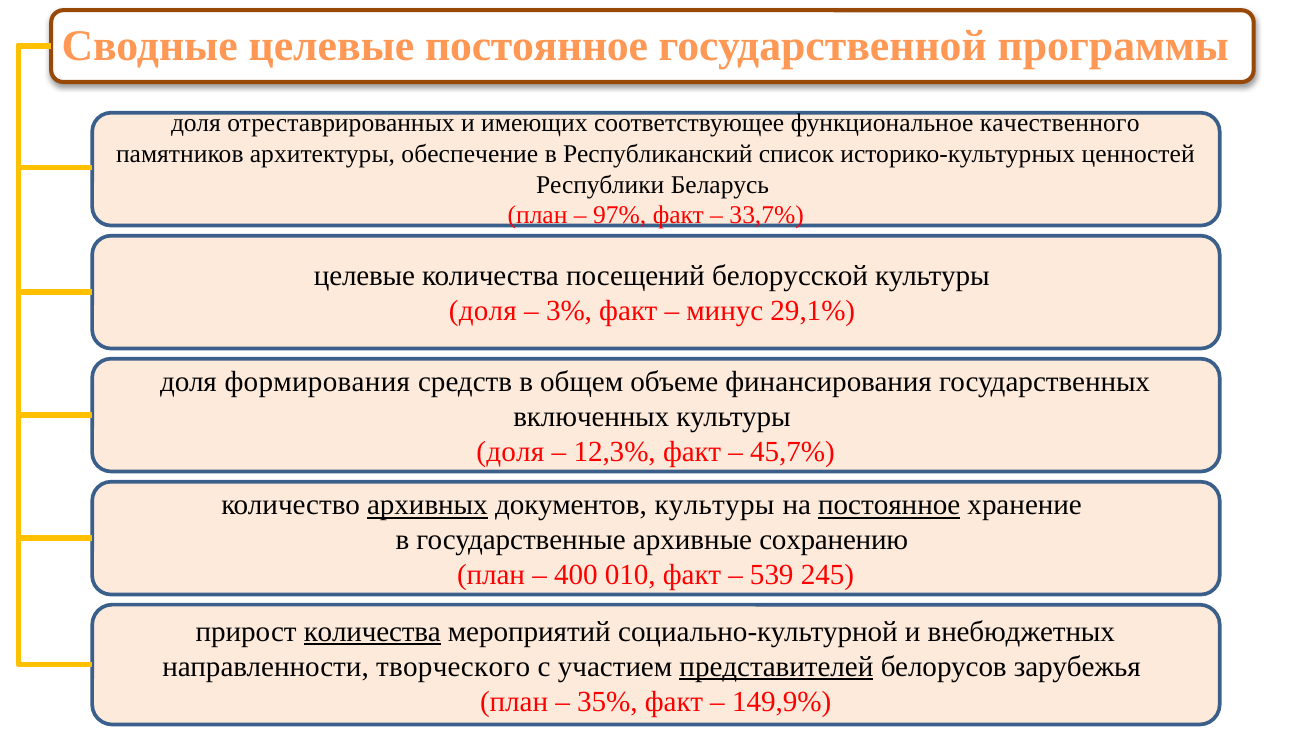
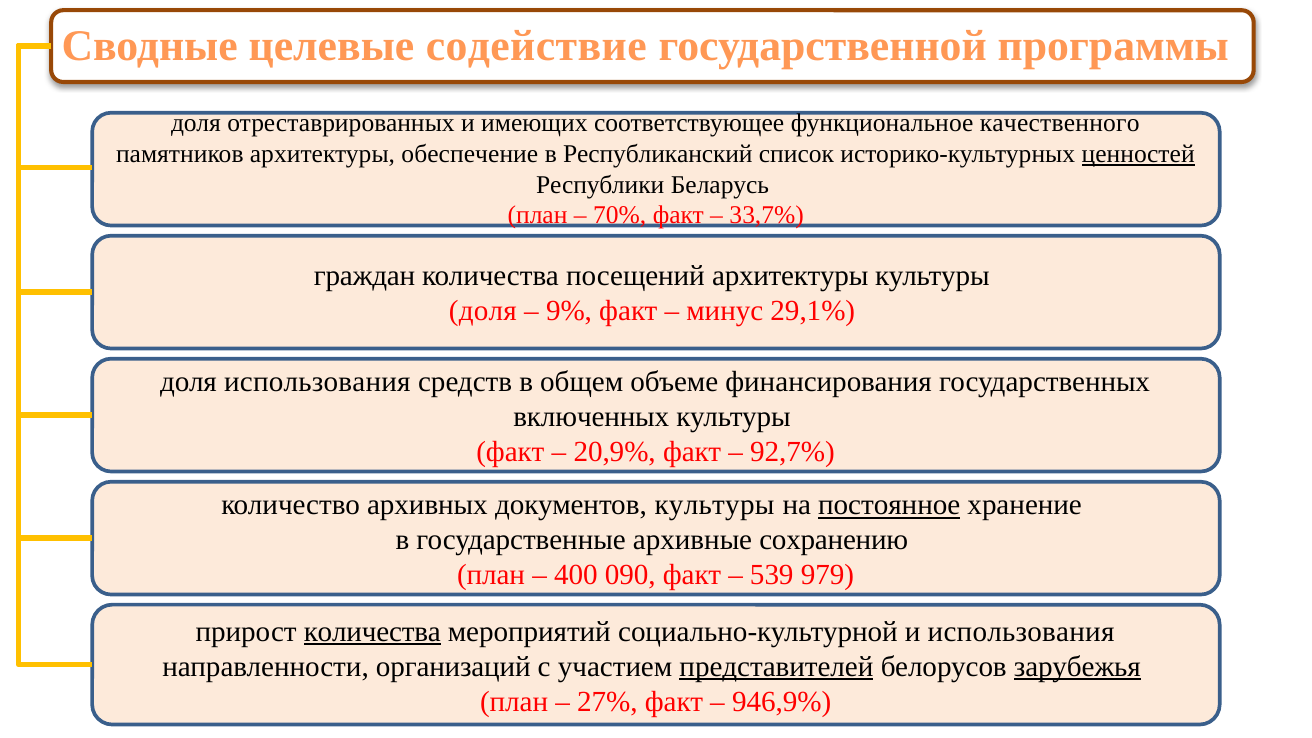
целевые постоянное: постоянное -> содействие (536, 46)
ценностей underline: none -> present (1138, 154)
97%: 97% -> 70% (620, 215)
целевые: целевые -> граждан (365, 276)
посещений белорусской: белорусской -> архитектуры (790, 276)
3%: 3% -> 9% (569, 311)
доля формирования: формирования -> использования (317, 382)
доля: доля -> факт (510, 452)
12,3%: 12,3% -> 20,9% (615, 452)
45,7%: 45,7% -> 92,7% (792, 452)
архивных underline: present -> none (427, 505)
010: 010 -> 090 (630, 575)
245: 245 -> 979 (827, 575)
и внебюджетных: внебюджетных -> использования (1021, 632)
творческого: творческого -> организаций (453, 667)
зарубежья underline: none -> present (1077, 667)
35%: 35% -> 27% (607, 702)
149,9%: 149,9% -> 946,9% (782, 702)
